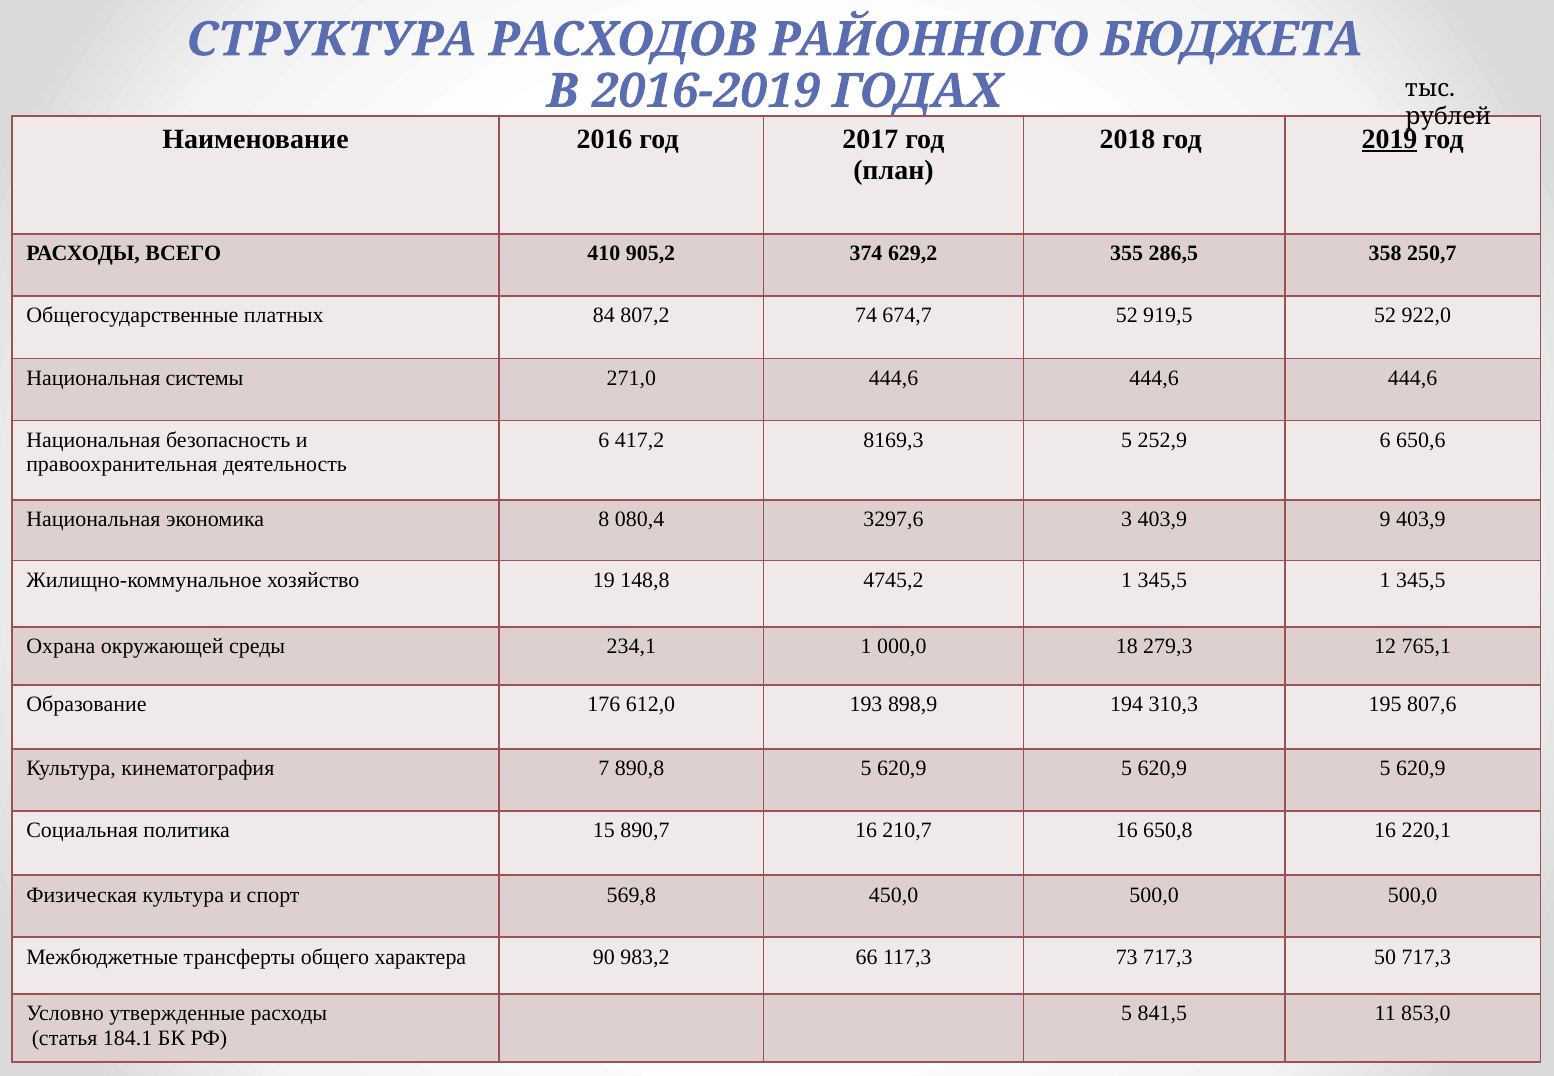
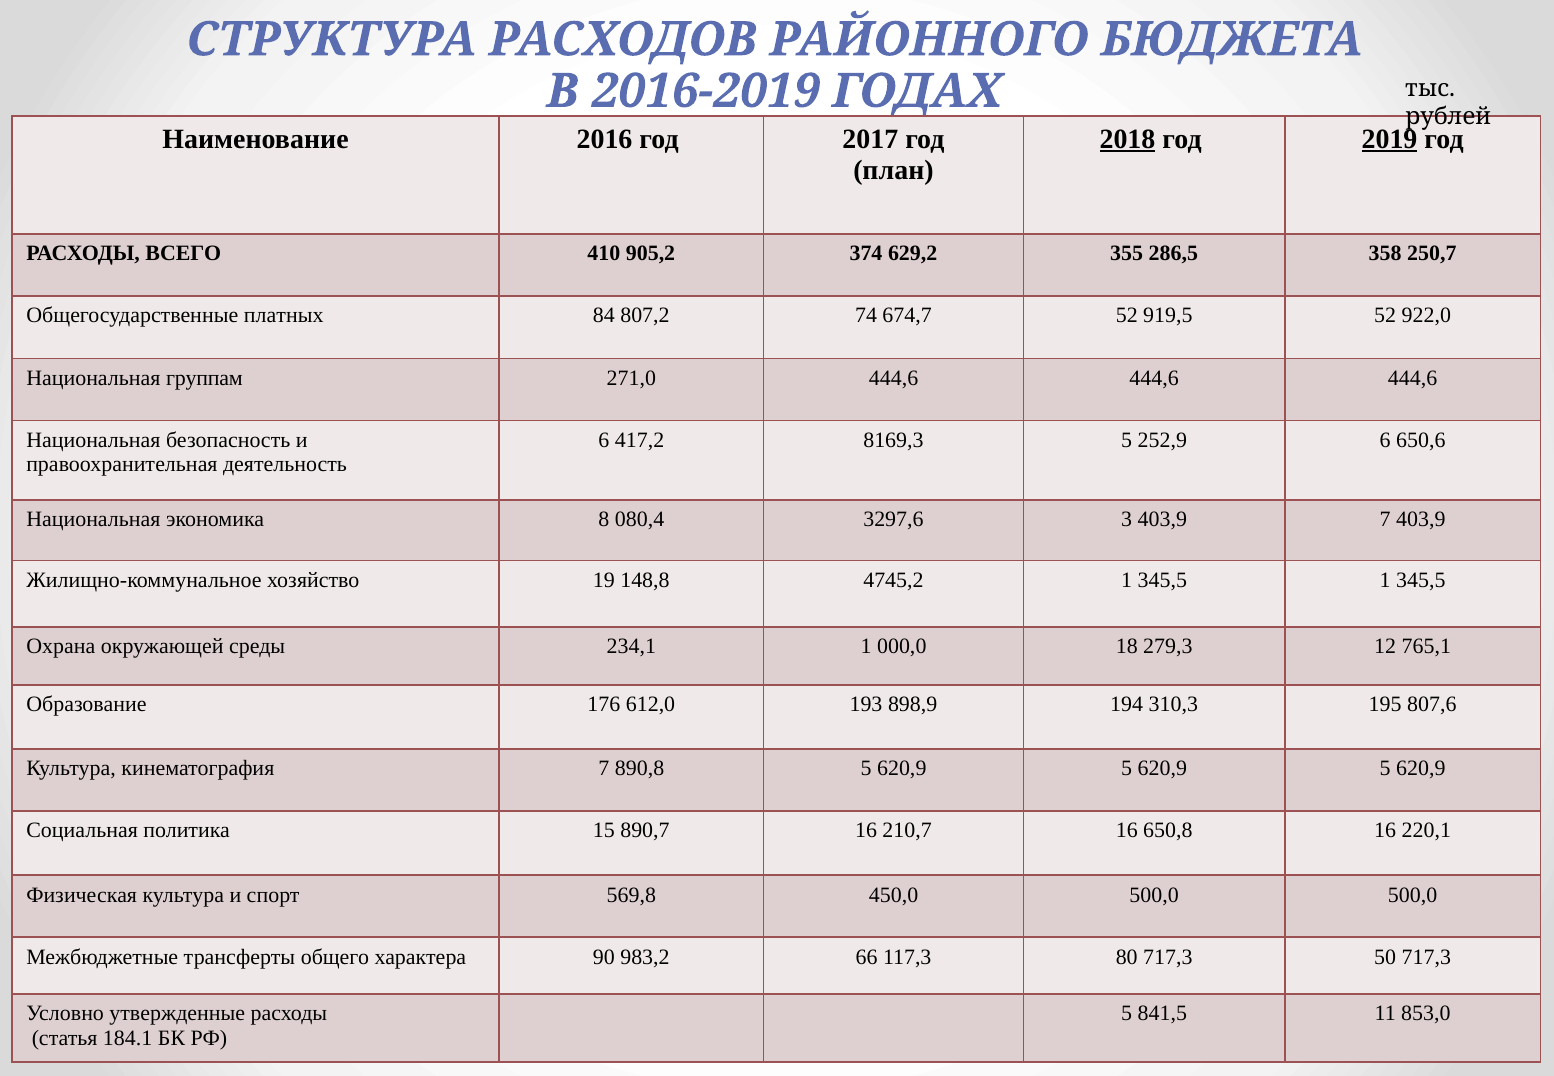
2018 underline: none -> present (1127, 139)
системы: системы -> группам (204, 378)
403,9 9: 9 -> 7 (1385, 520)
73: 73 -> 80 (1127, 957)
